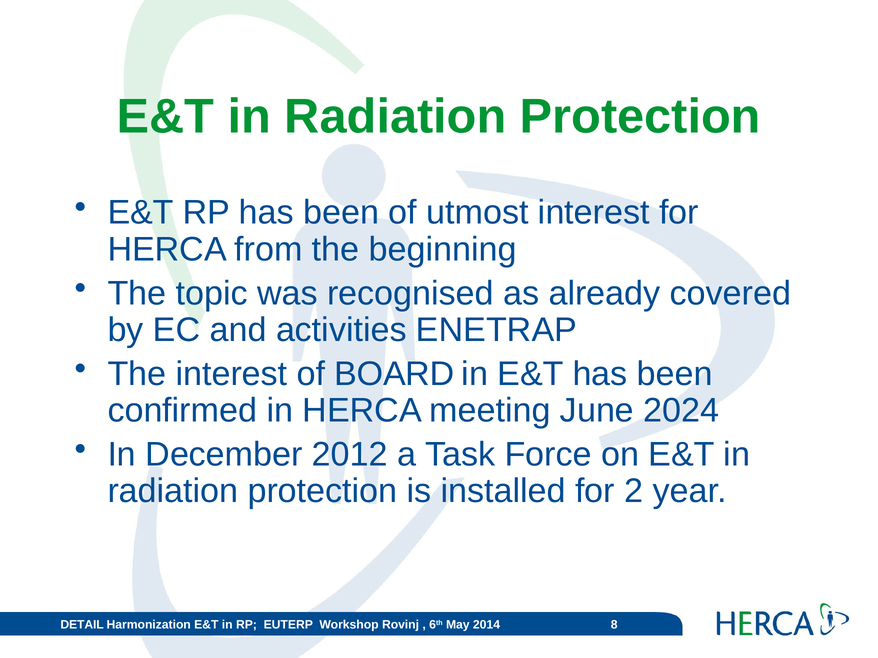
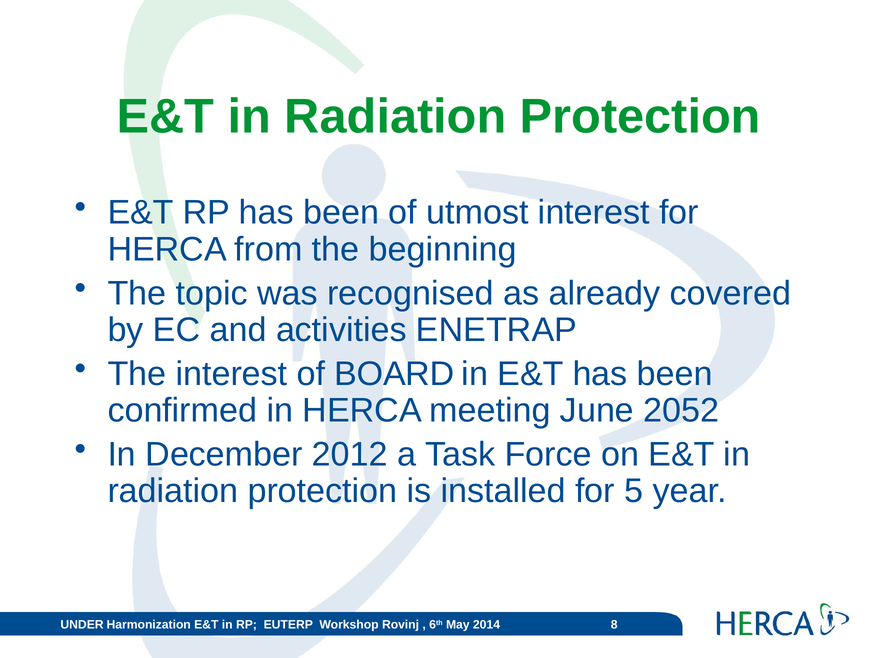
2024: 2024 -> 2052 (681, 411)
2: 2 -> 5 (634, 492)
DETAIL: DETAIL -> UNDER (82, 625)
